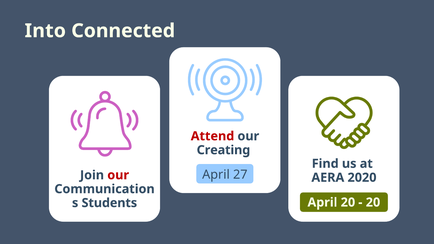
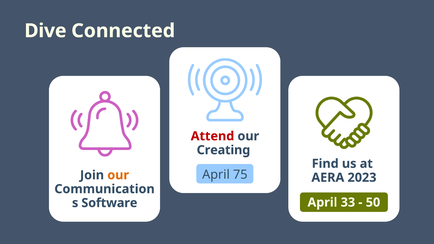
Into: Into -> Dive (45, 31)
27: 27 -> 75 (240, 175)
our colour: red -> orange (118, 175)
2020: 2020 -> 2023 (362, 178)
April 20: 20 -> 33 (348, 202)
20: 20 -> 50 (373, 202)
Students: Students -> Software (109, 203)
